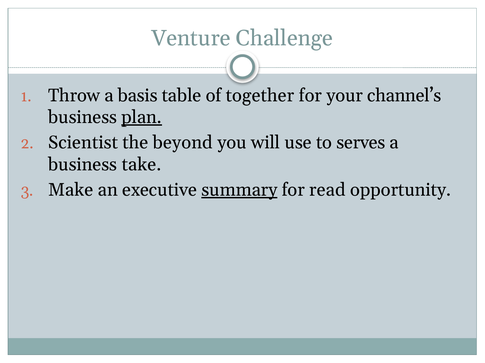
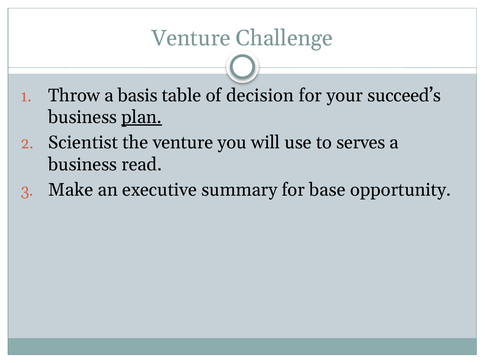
together: together -> decision (260, 96)
channel’s: channel’s -> succeed’s (404, 96)
the beyond: beyond -> venture (183, 143)
take: take -> read (142, 165)
summary underline: present -> none (239, 190)
read: read -> base (328, 190)
